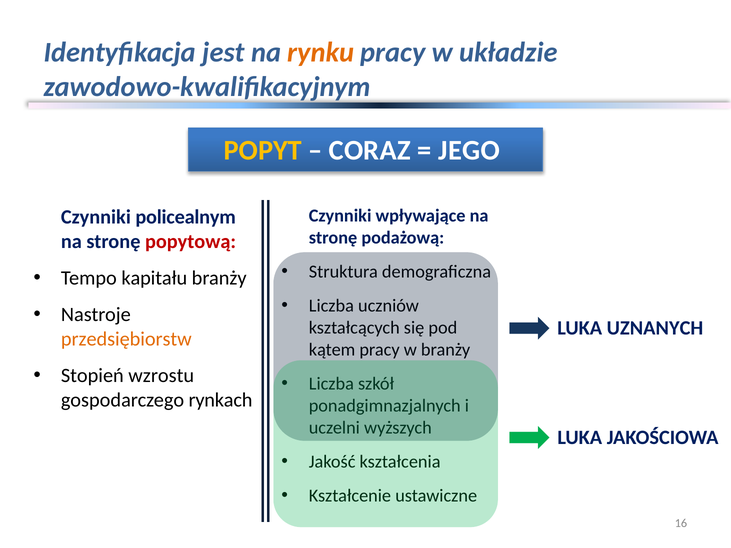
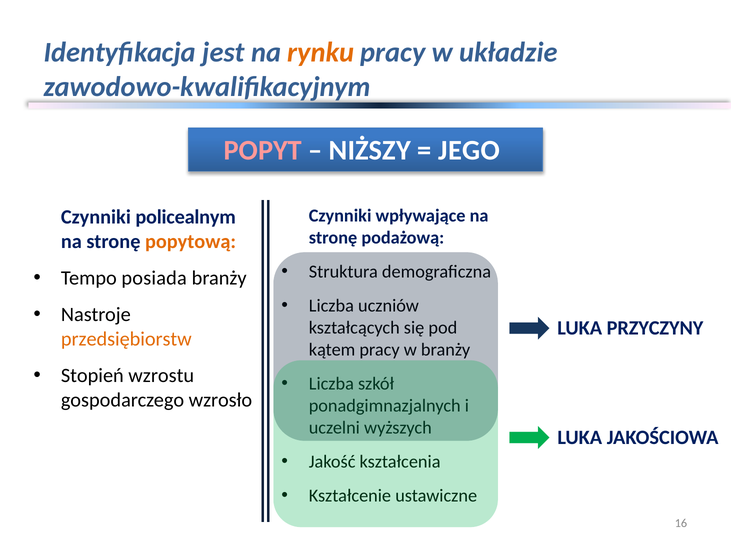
POPYT colour: yellow -> pink (263, 151)
CORAZ: CORAZ -> NIŻSZY (370, 151)
popytową colour: red -> orange (191, 242)
kapitału: kapitału -> posiada (154, 278)
UZNANYCH: UZNANYCH -> PRZYCZYNY (655, 328)
rynkach: rynkach -> wzrosło (220, 400)
